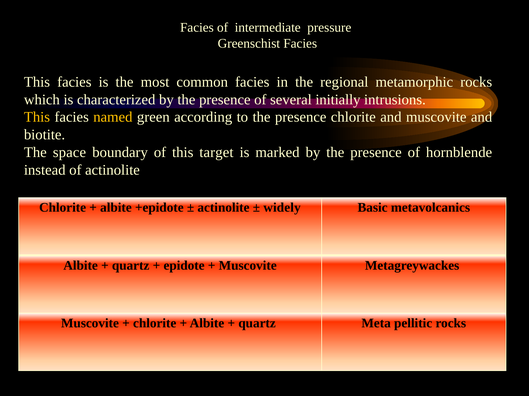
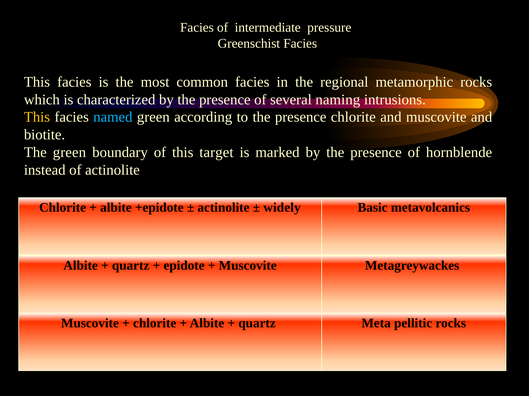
initially: initially -> naming (338, 100)
named colour: yellow -> light blue (113, 117)
The space: space -> green (69, 153)
